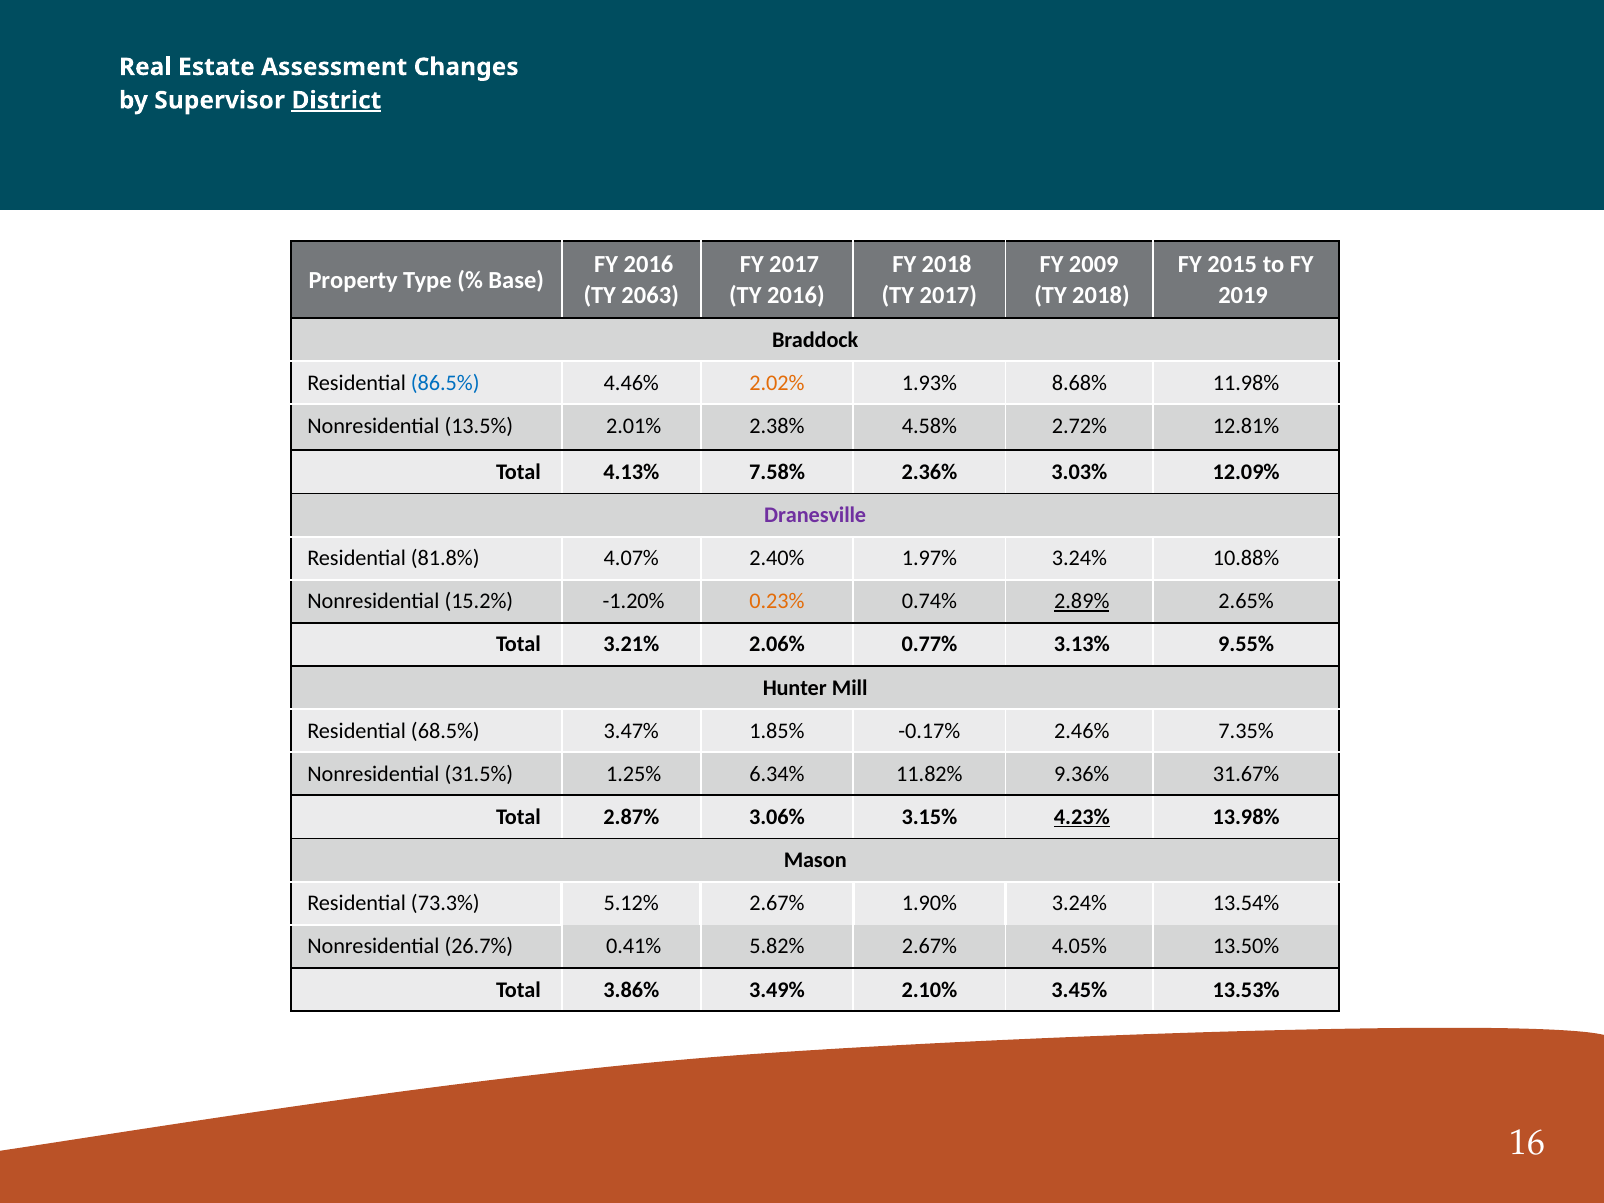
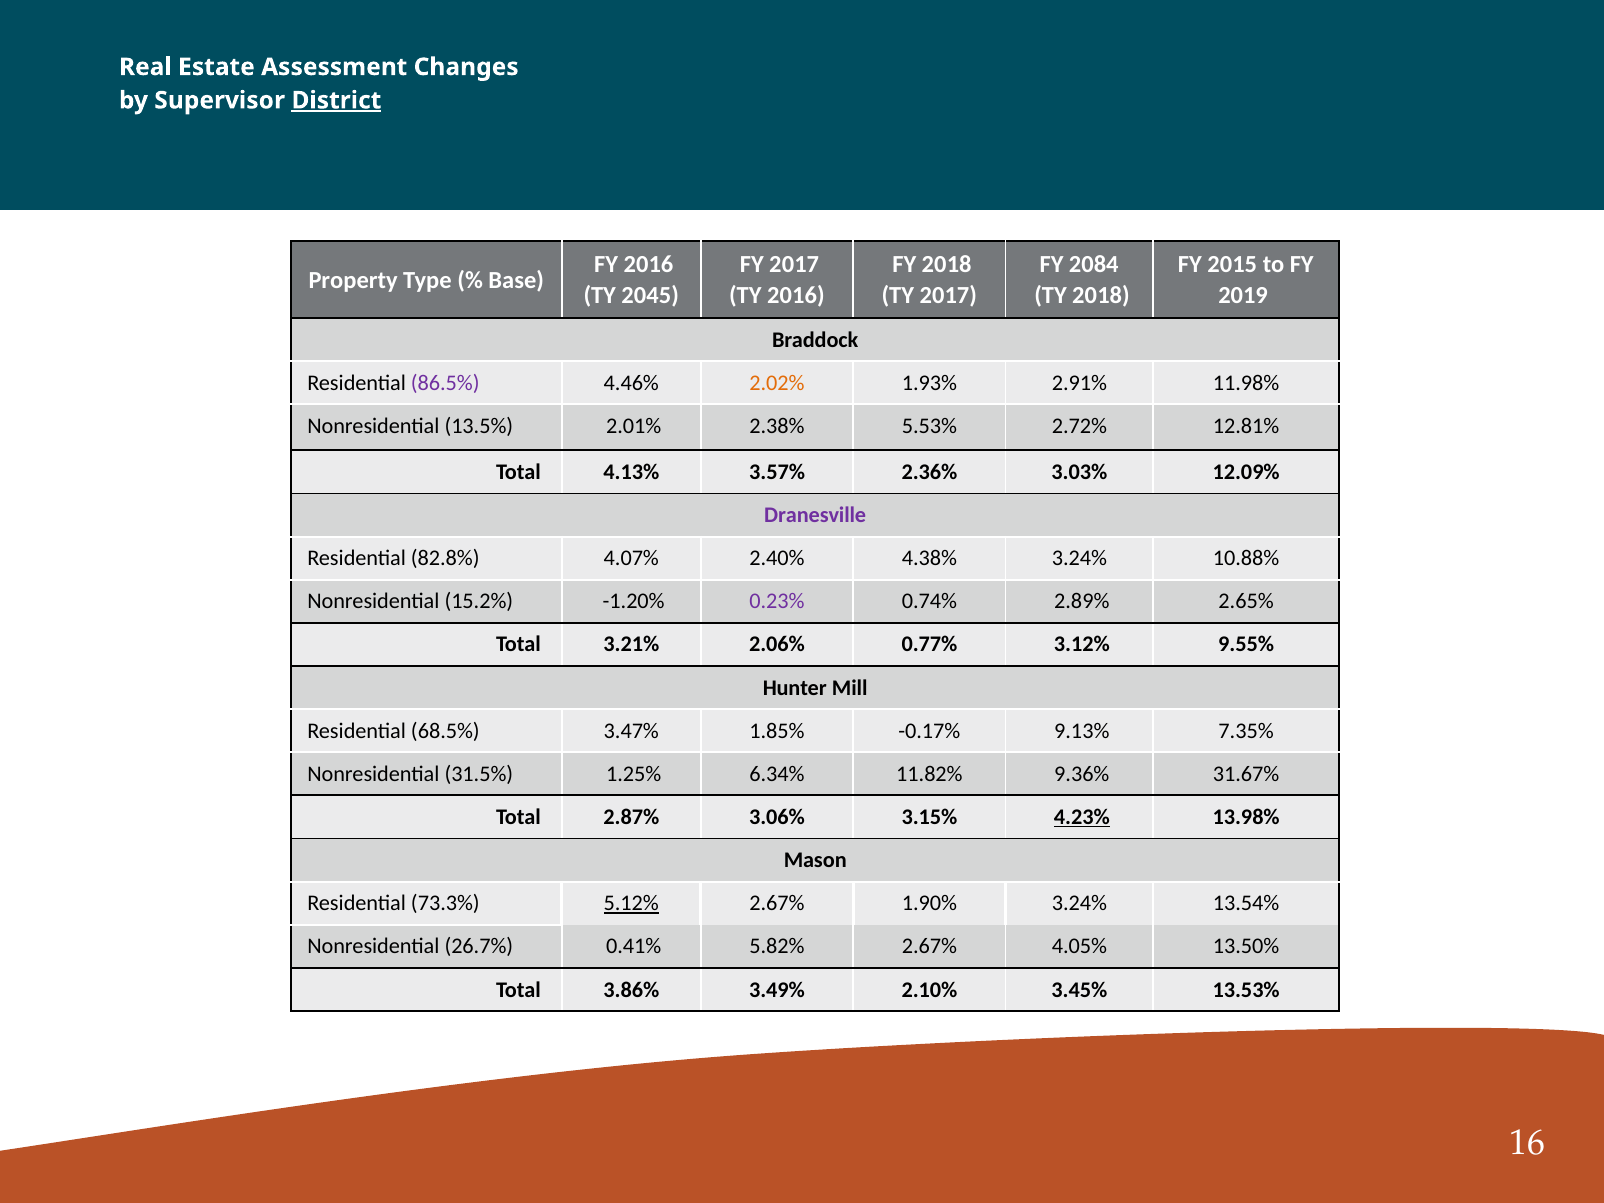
2009: 2009 -> 2084 (1094, 265)
2063: 2063 -> 2045 (650, 295)
86.5% colour: blue -> purple (445, 383)
8.68%: 8.68% -> 2.91% (1079, 383)
4.58%: 4.58% -> 5.53% (929, 426)
7.58%: 7.58% -> 3.57% (777, 472)
81.8%: 81.8% -> 82.8% (445, 558)
1.97%: 1.97% -> 4.38% (929, 558)
0.23% colour: orange -> purple (777, 601)
2.89% underline: present -> none (1082, 601)
3.13%: 3.13% -> 3.12% (1082, 645)
2.46%: 2.46% -> 9.13% (1082, 731)
5.12% underline: none -> present (631, 903)
